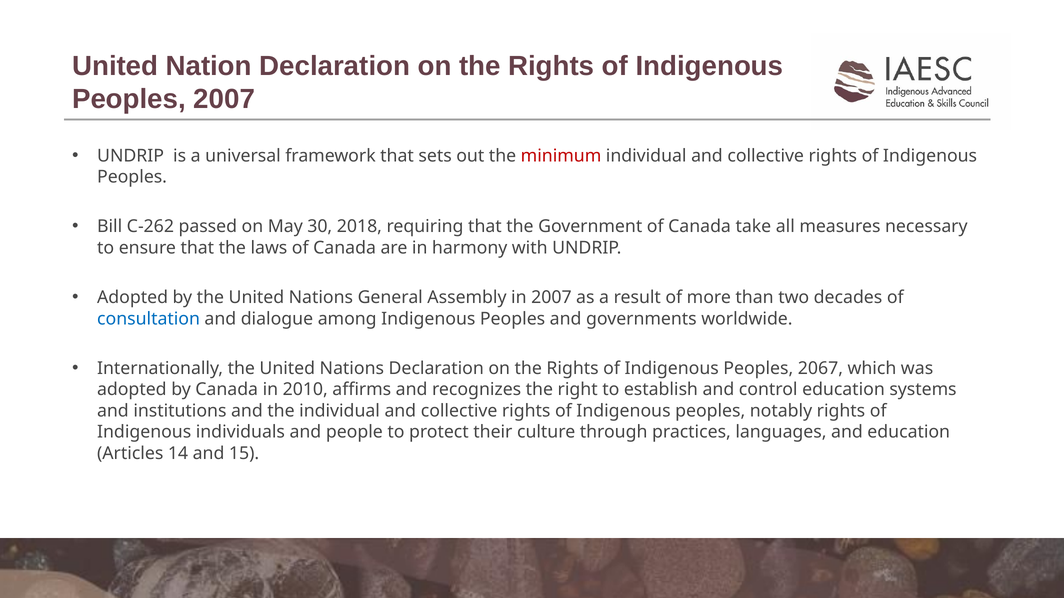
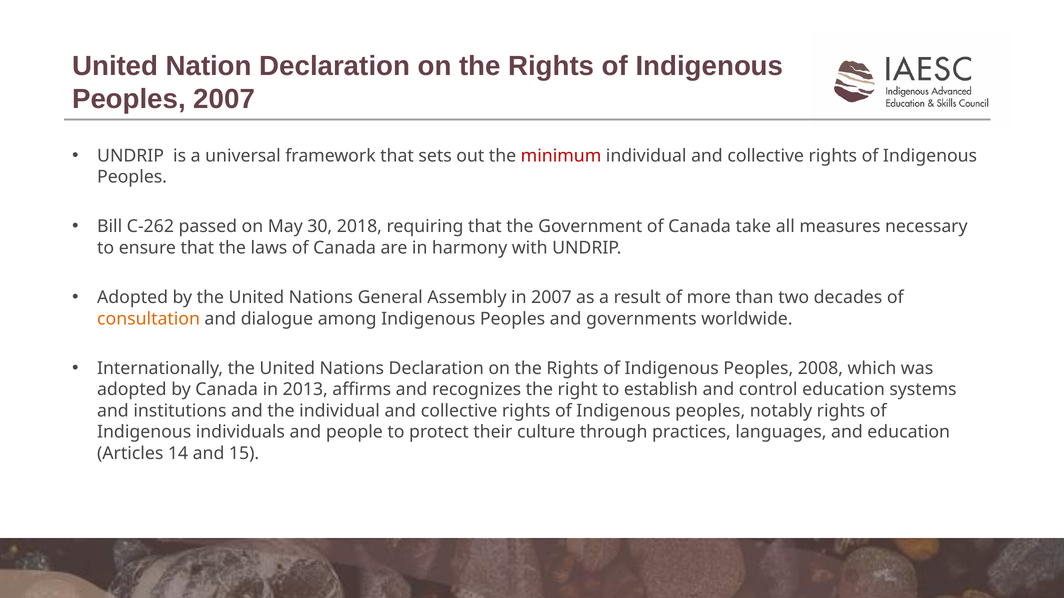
consultation colour: blue -> orange (149, 319)
2067: 2067 -> 2008 (820, 369)
2010: 2010 -> 2013 (305, 390)
